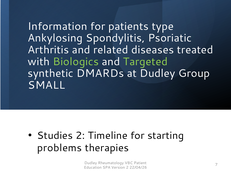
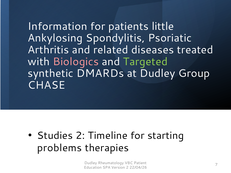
type: type -> little (163, 26)
Biologics colour: light green -> pink (76, 62)
SMALL: SMALL -> CHASE (46, 85)
